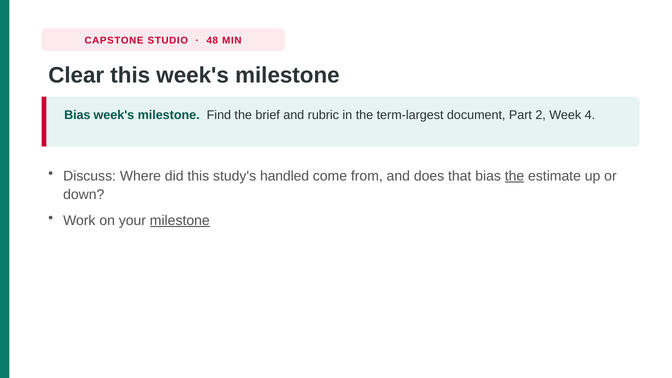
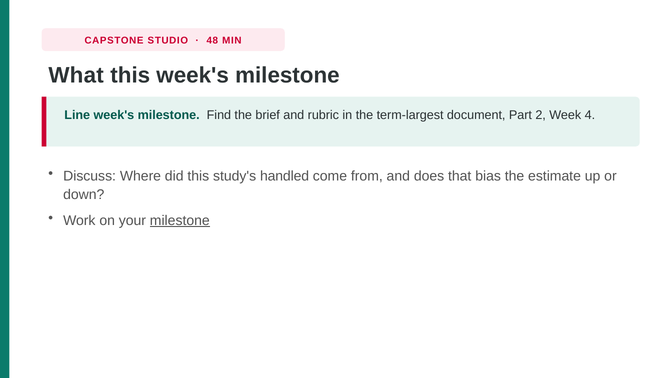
Clear: Clear -> What (76, 75)
Bias: Bias -> Line (77, 115)
the underline: present -> none (515, 176)
